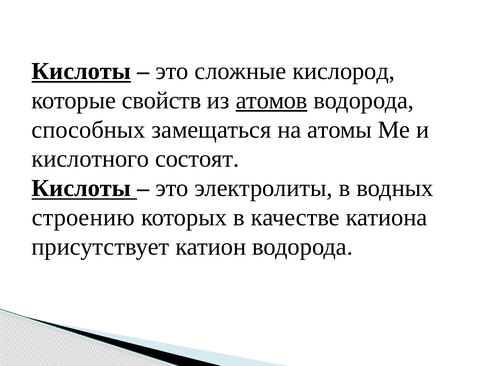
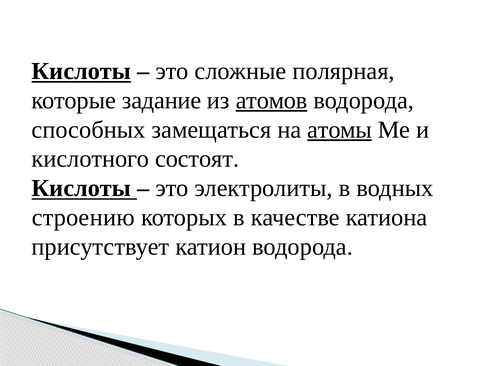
кислород: кислород -> полярная (344, 71)
свойств: свойств -> задание (162, 101)
атомы underline: none -> present (340, 130)
